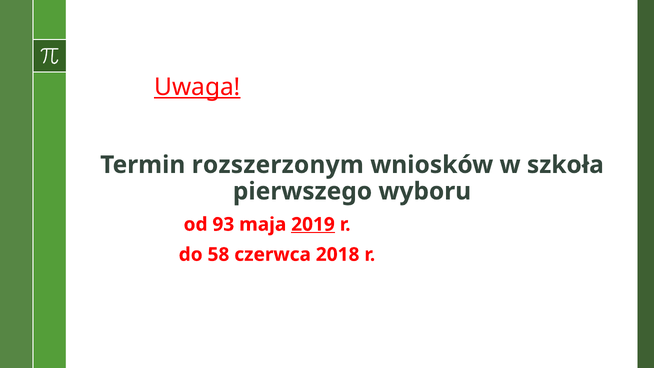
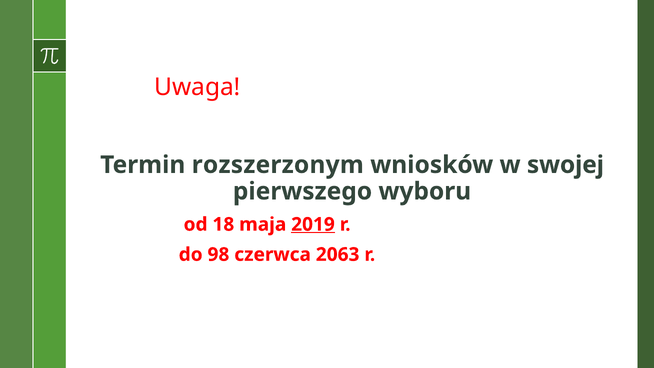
Uwaga underline: present -> none (197, 87)
szkoła: szkoła -> swojej (565, 165)
93: 93 -> 18 (223, 224)
58: 58 -> 98 (218, 255)
2018: 2018 -> 2063 (338, 255)
